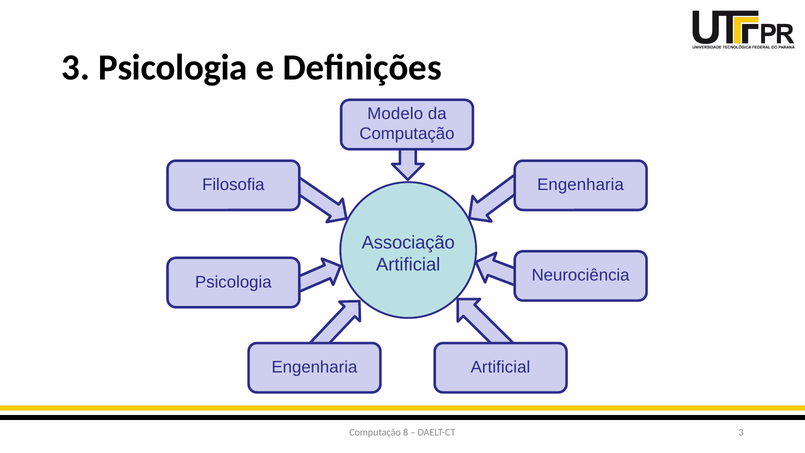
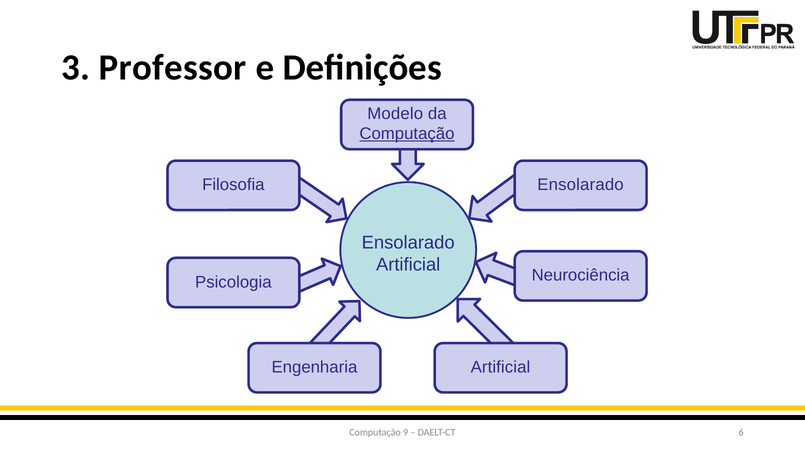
3 Psicologia: Psicologia -> Professor (173, 68)
Computação underline: none -> present (407, 134)
Filosofia Engenharia: Engenharia -> Ensolarado (581, 185)
Associação: Associação -> Ensolarado (408, 242)
8: 8 -> 9 (406, 432)
DAELT-CT 3: 3 -> 6 (741, 432)
